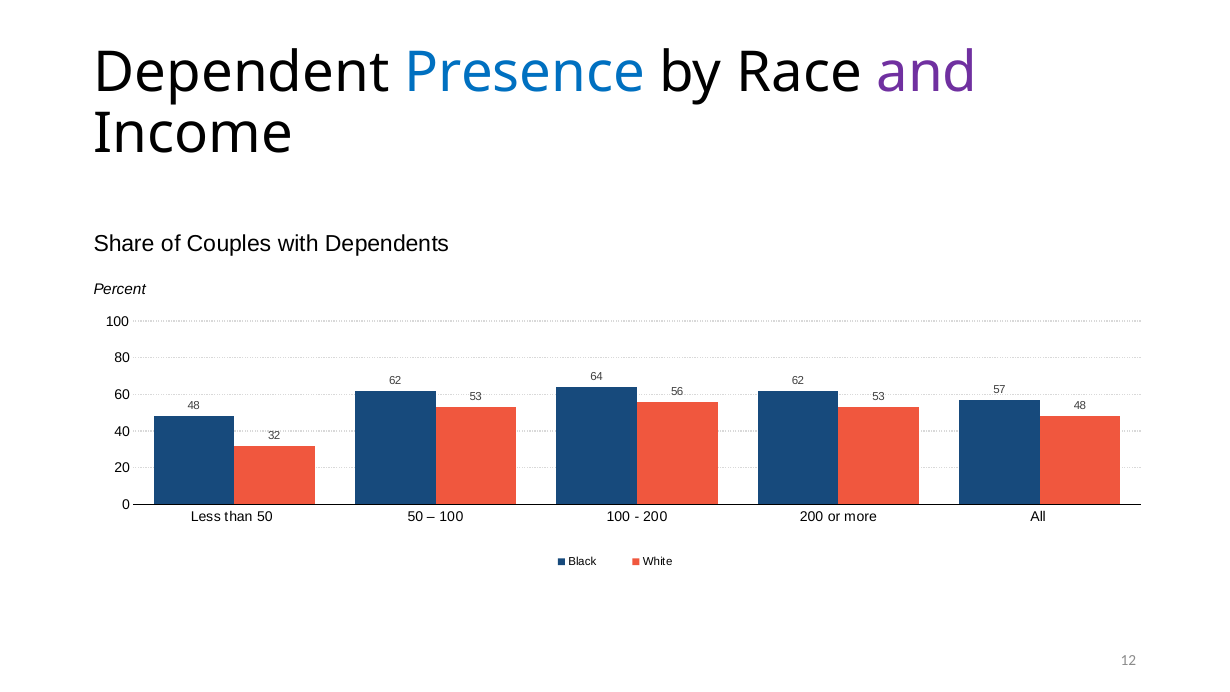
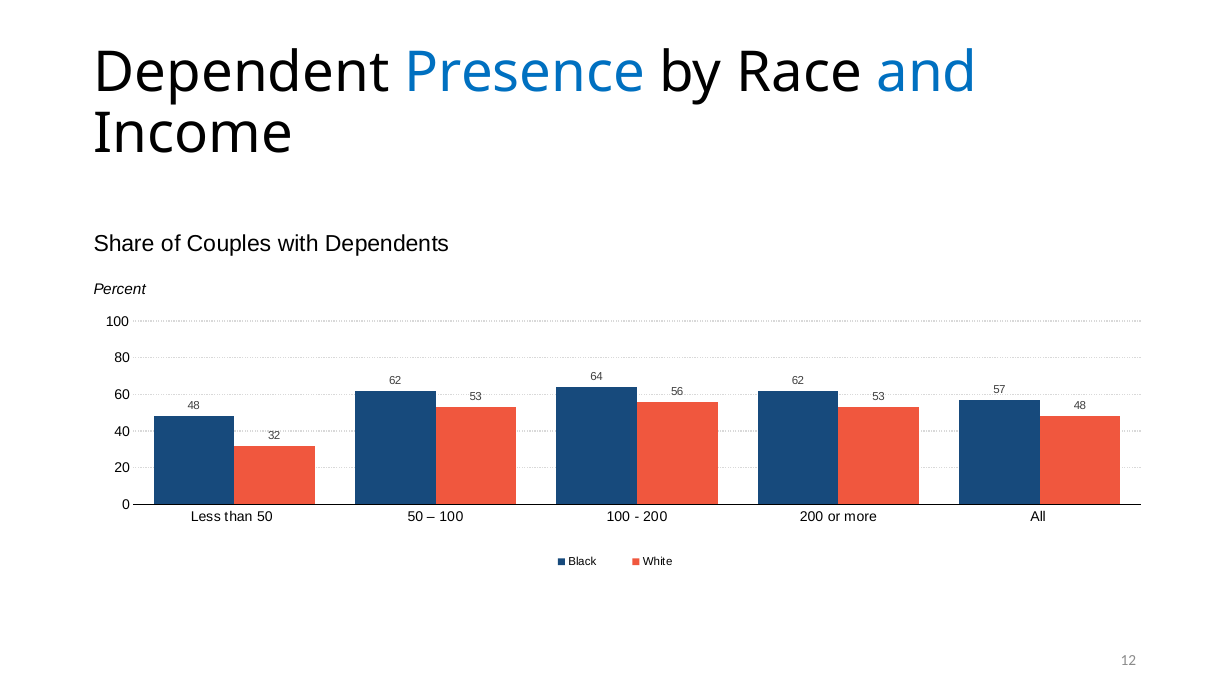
and colour: purple -> blue (927, 73)
